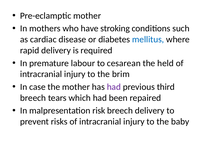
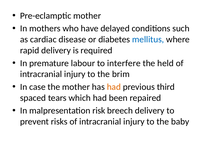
stroking: stroking -> delayed (115, 29)
cesarean: cesarean -> interfere (124, 63)
had colour: purple -> orange (114, 87)
breech: breech -> spaced (33, 98)
